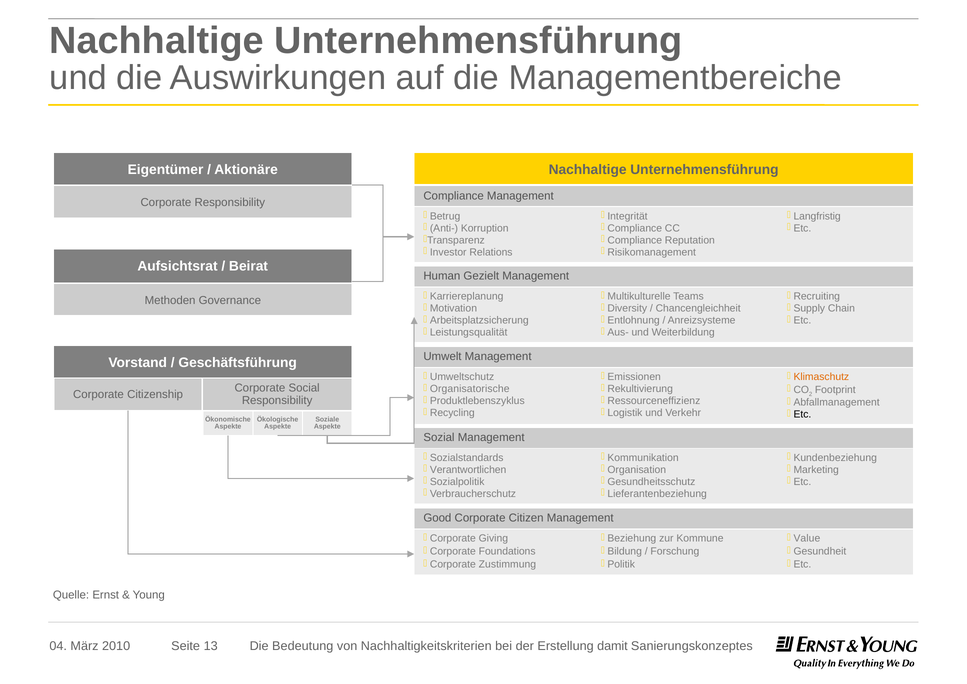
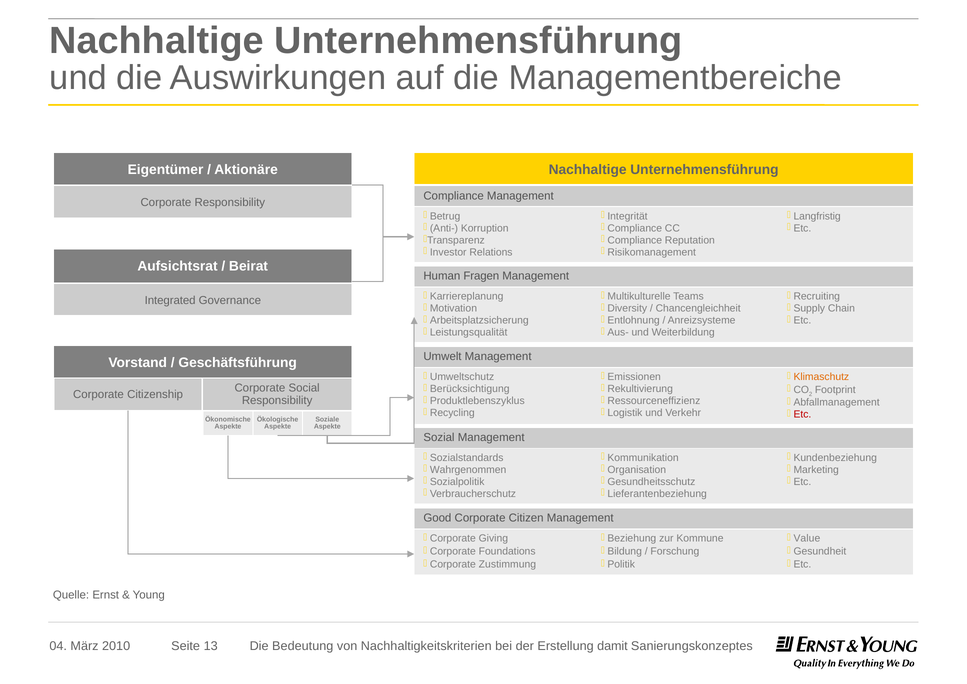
Gezielt: Gezielt -> Fragen (481, 276)
Methoden: Methoden -> Integrated (170, 300)
Organisatorische: Organisatorische -> Berücksichtigung (470, 389)
Etc colour: black -> red (802, 414)
Verantwortlichen: Verantwortlichen -> Wahrgenommen (468, 470)
